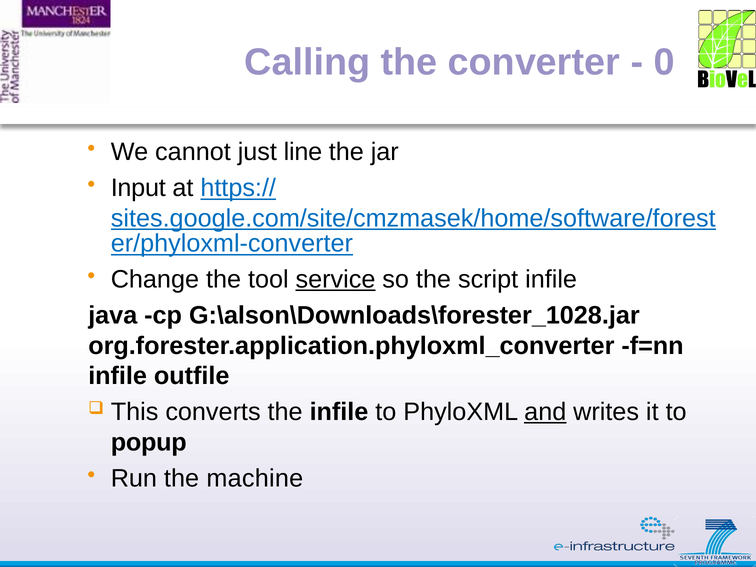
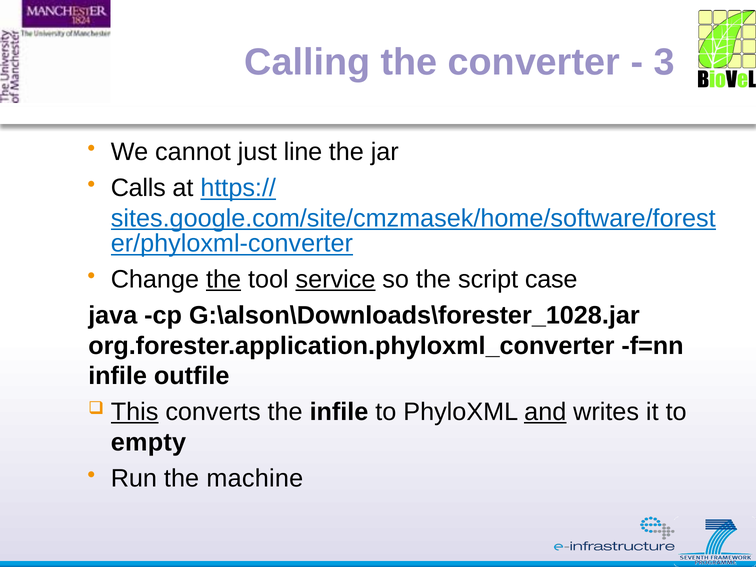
0: 0 -> 3 (664, 62)
Input: Input -> Calls (138, 188)
the underline: none -> present (224, 280)
script infile: infile -> case (551, 280)
This underline: none -> present (135, 412)
popup: popup -> empty (148, 442)
